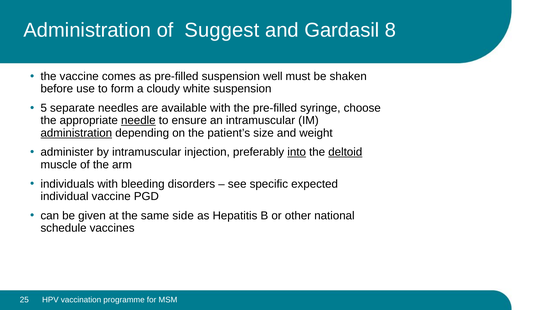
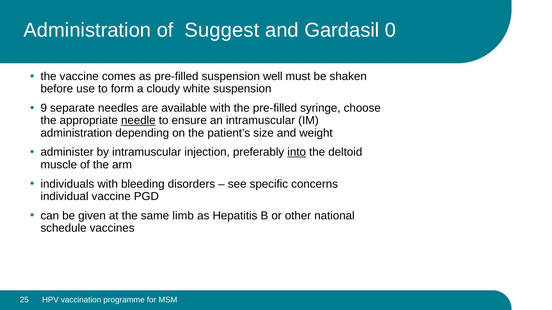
8: 8 -> 0 (391, 30)
5: 5 -> 9 (44, 108)
administration underline: present -> none (76, 133)
deltoid underline: present -> none (345, 152)
expected: expected -> concerns (315, 184)
side: side -> limb (183, 216)
